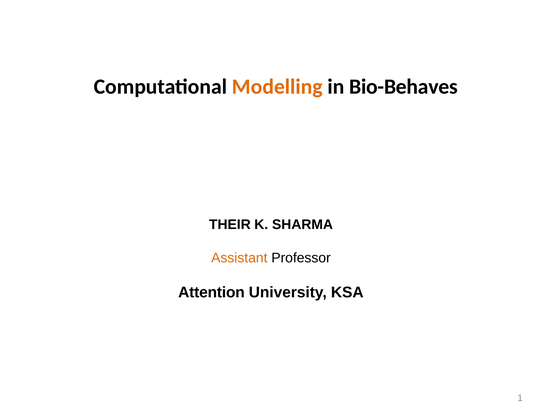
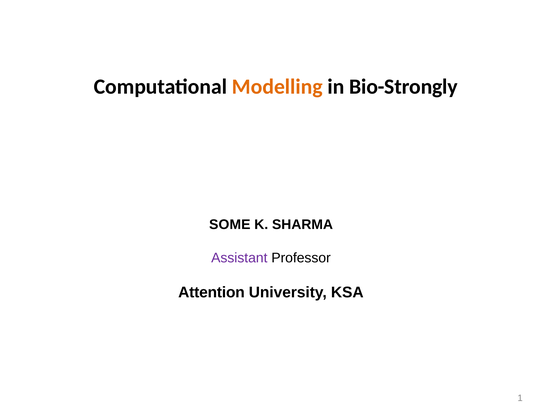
Bio-Behaves: Bio-Behaves -> Bio-Strongly (403, 87)
THEIR: THEIR -> SOME (230, 225)
Assistant colour: orange -> purple (239, 258)
